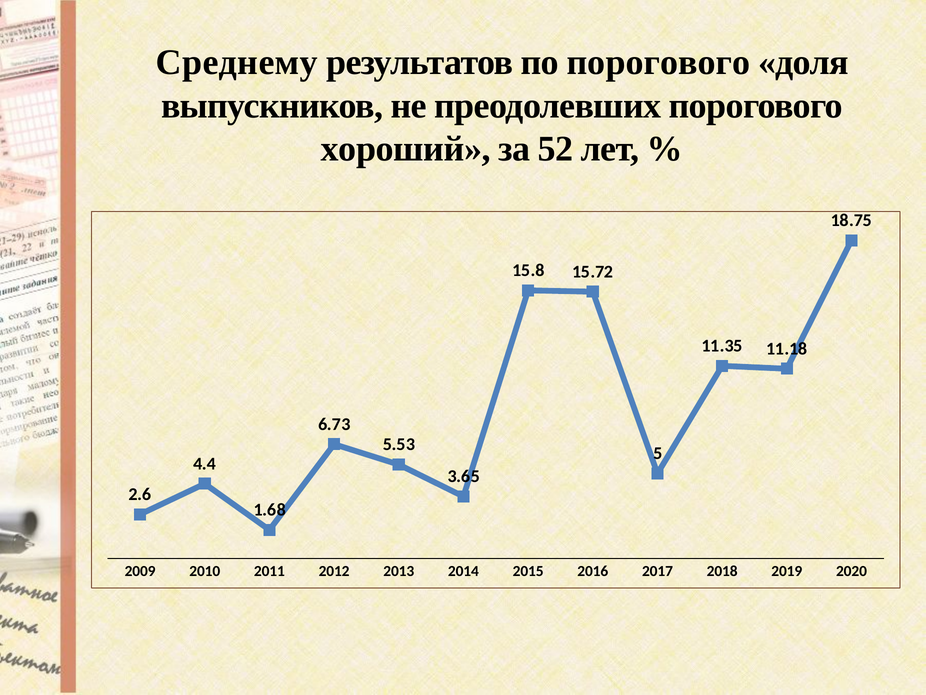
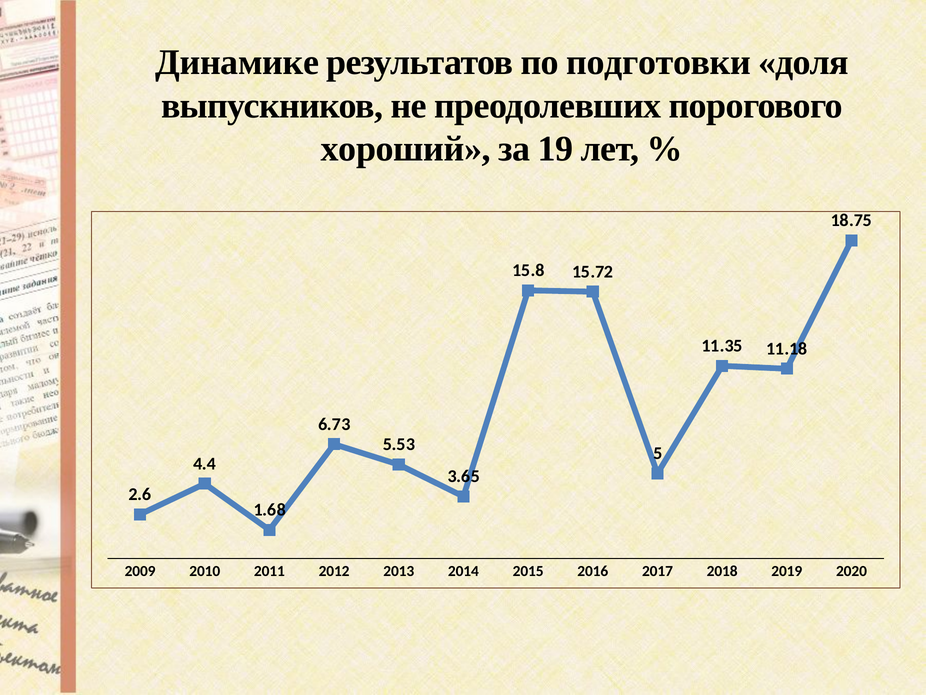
Среднему: Среднему -> Динамике (237, 62)
по порогового: порогового -> подготовки (659, 62)
52: 52 -> 19 (556, 149)
